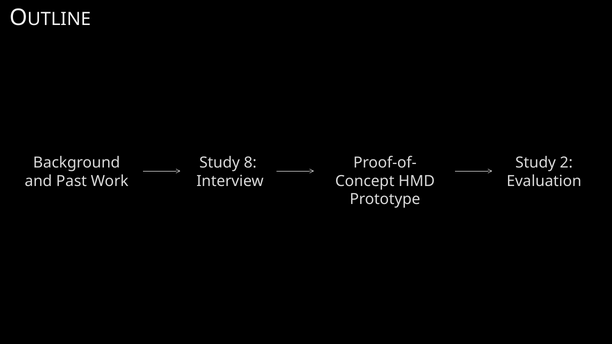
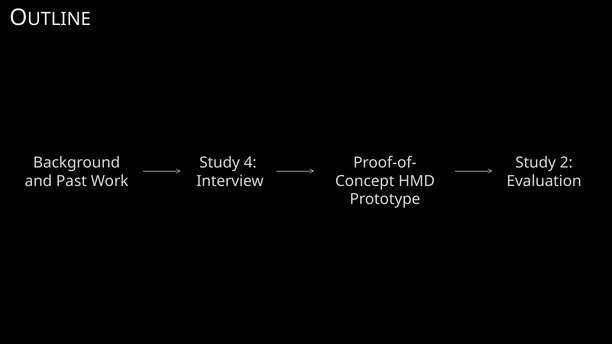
8: 8 -> 4 (250, 163)
